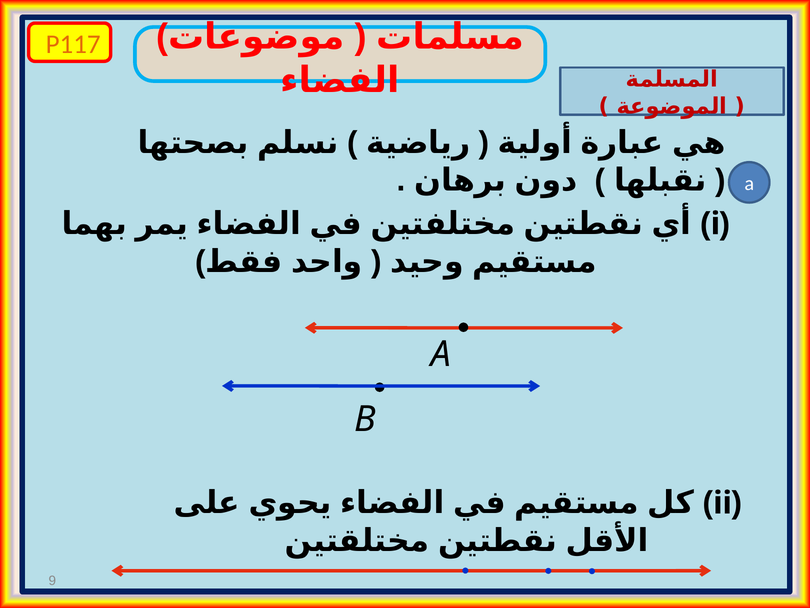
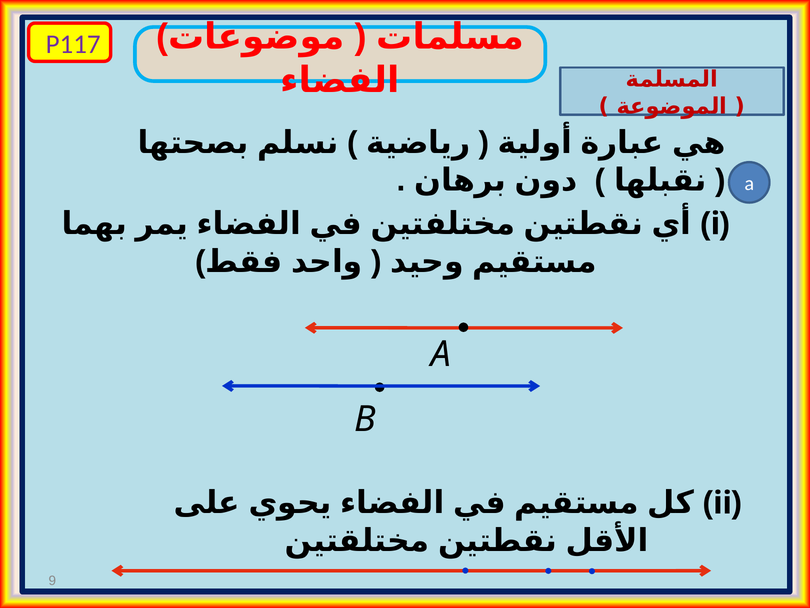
P117 colour: orange -> purple (73, 44)
